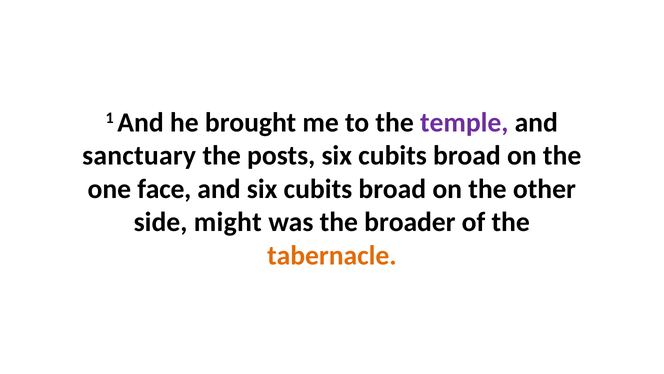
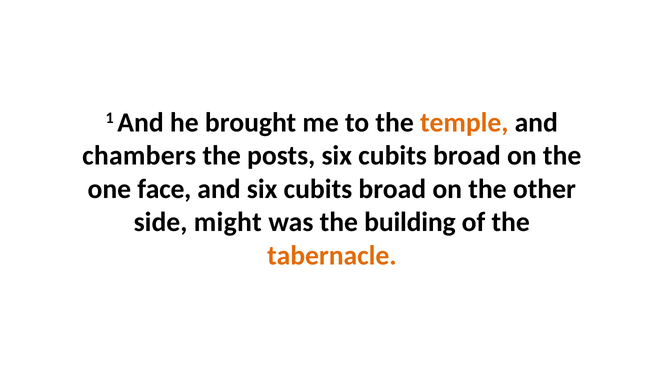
temple colour: purple -> orange (464, 122)
sanctuary: sanctuary -> chambers (139, 155)
broader: broader -> building (410, 222)
